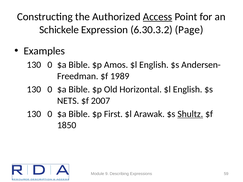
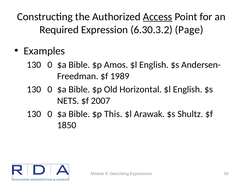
Schickele: Schickele -> Required (59, 30)
First: First -> This (113, 114)
Shultz underline: present -> none (190, 114)
